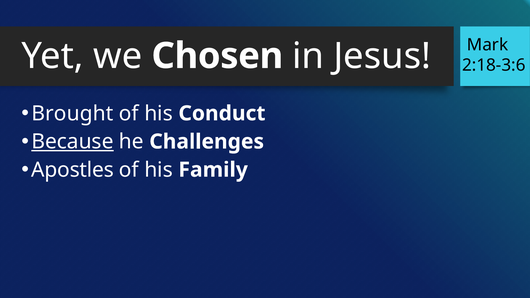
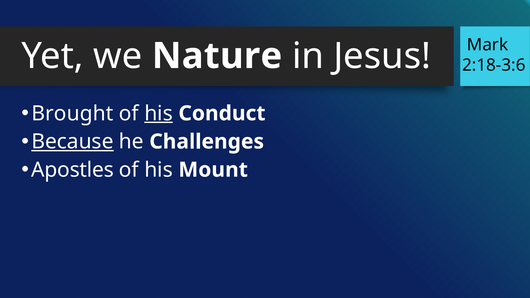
Chosen: Chosen -> Nature (217, 56)
his underline: none -> present (159, 113)
Family: Family -> Mount (213, 170)
